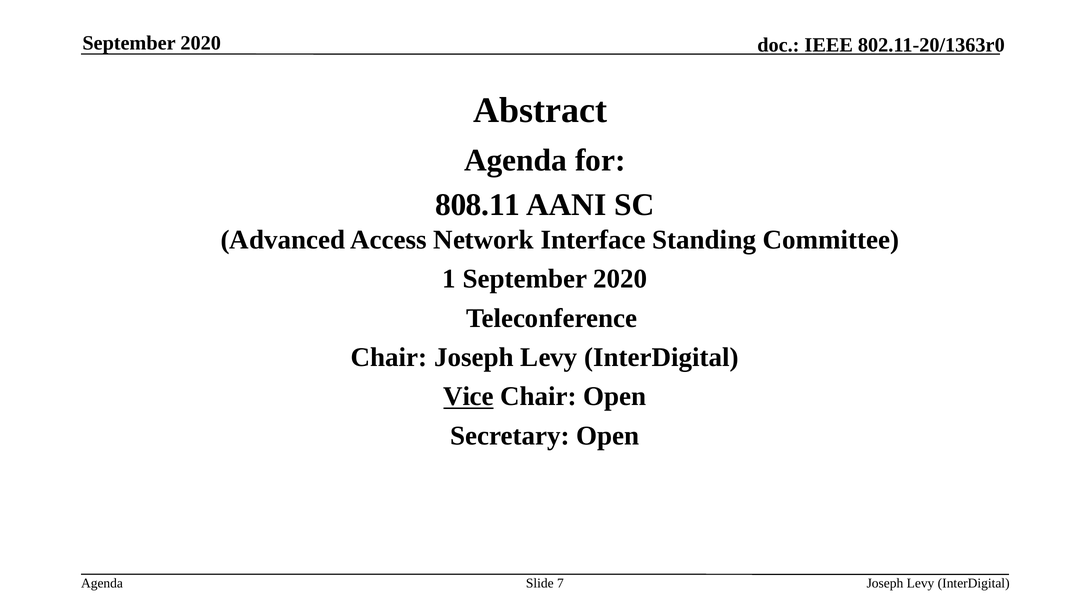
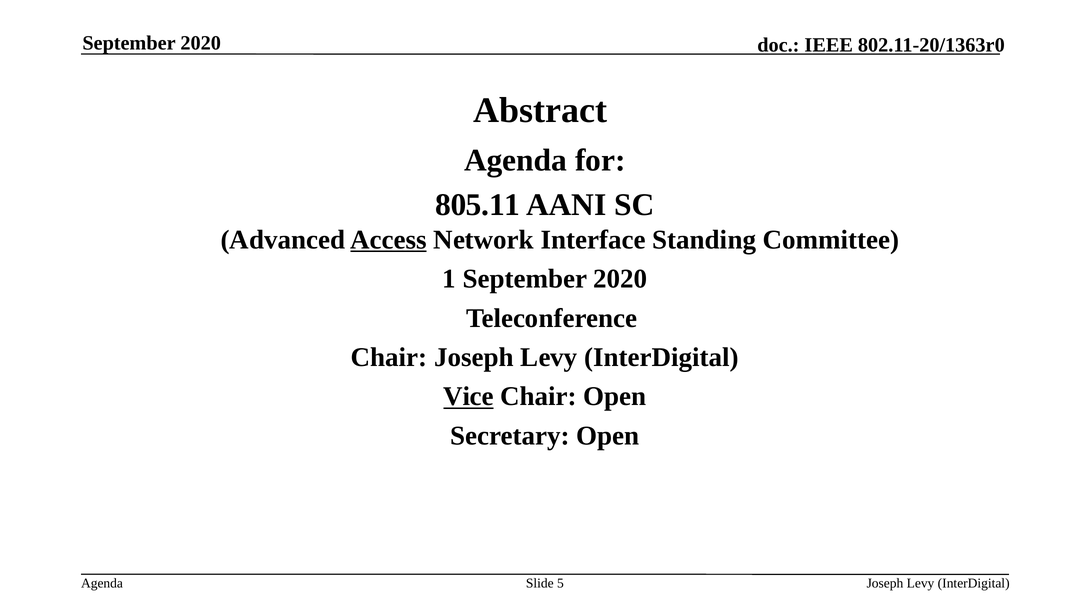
808.11: 808.11 -> 805.11 (478, 205)
Access underline: none -> present (389, 240)
7: 7 -> 5 (560, 583)
